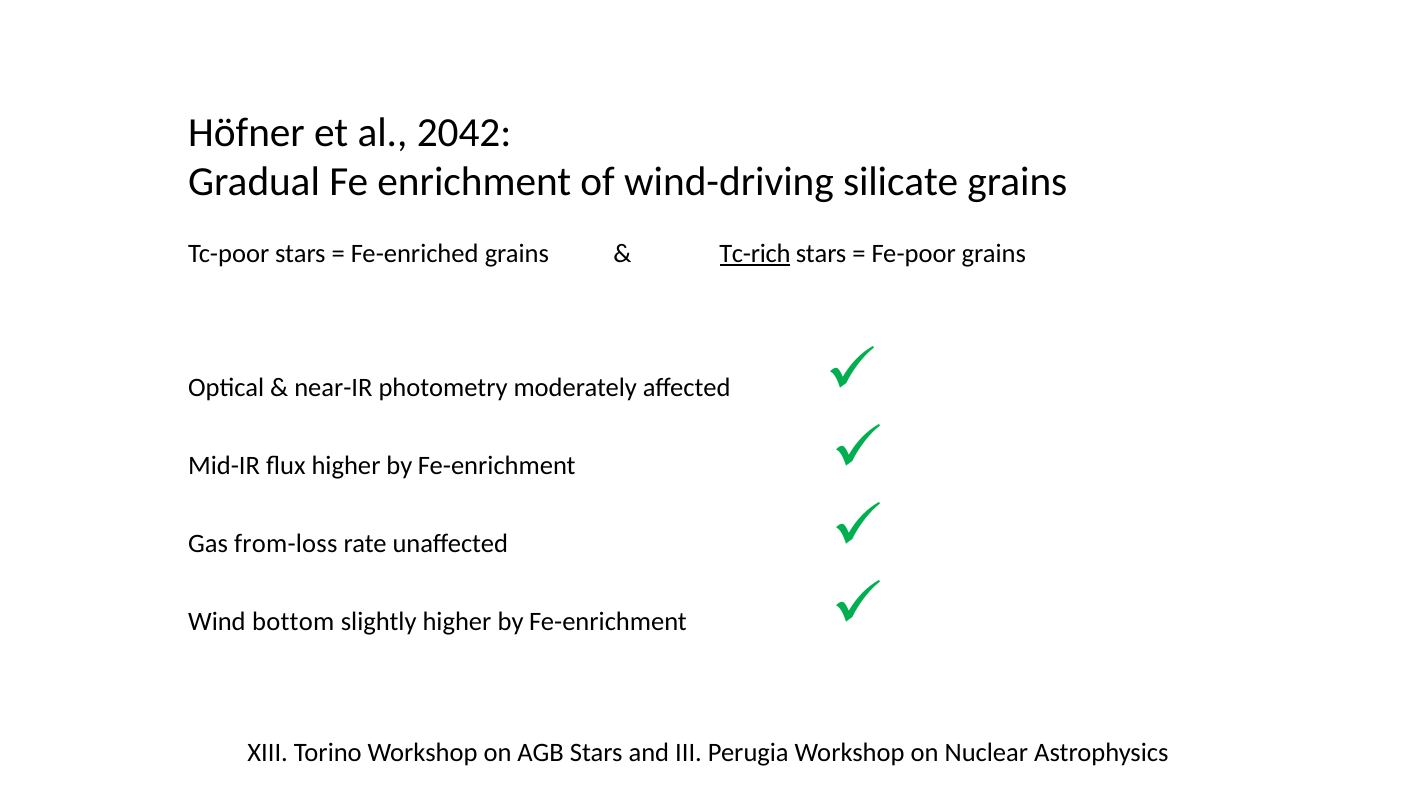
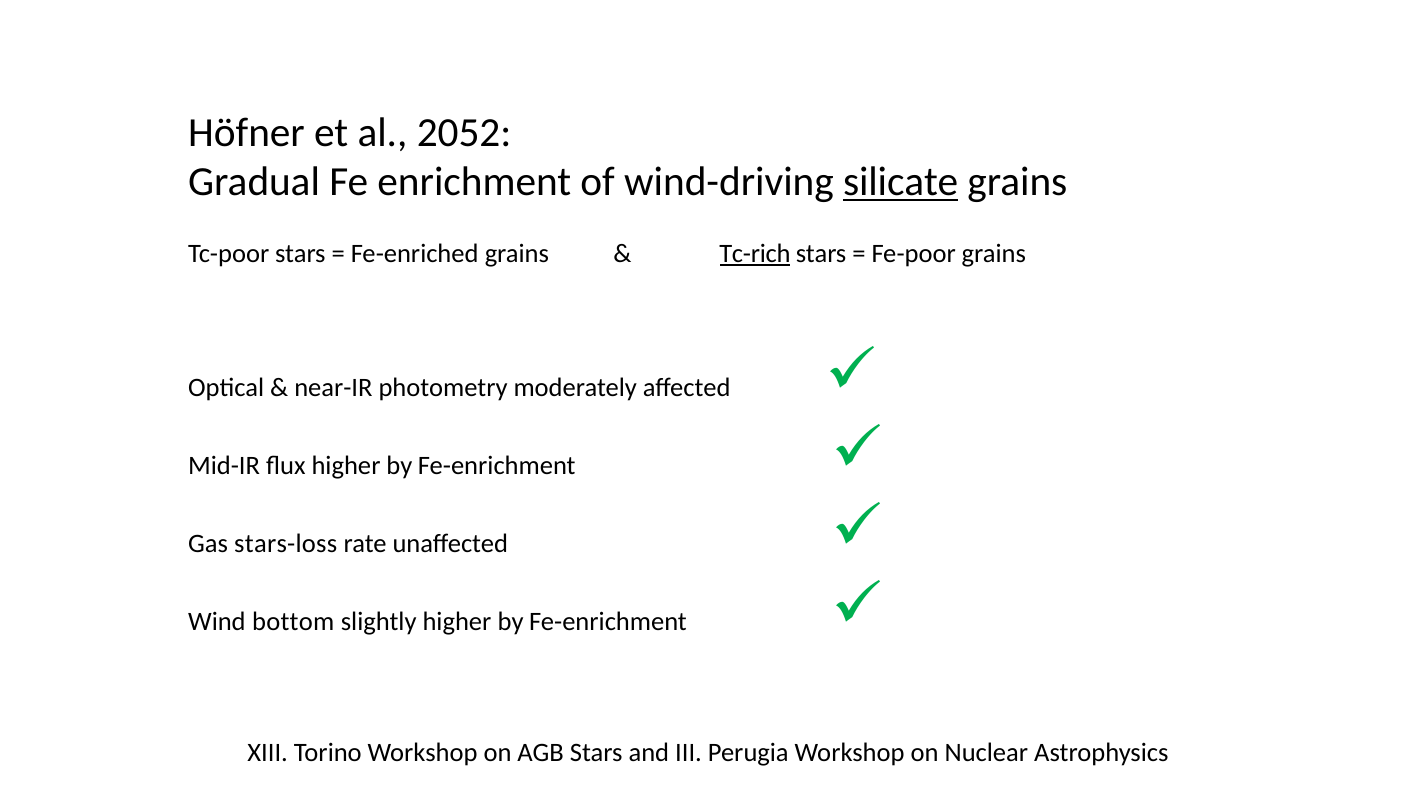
2042: 2042 -> 2052 (464, 133)
silicate underline: none -> present (901, 182)
from-loss: from-loss -> stars-loss (286, 544)
